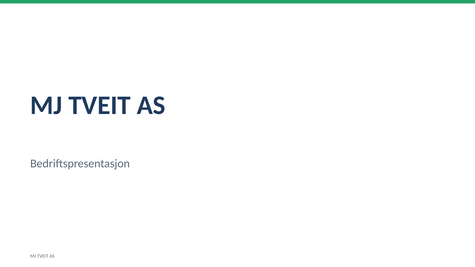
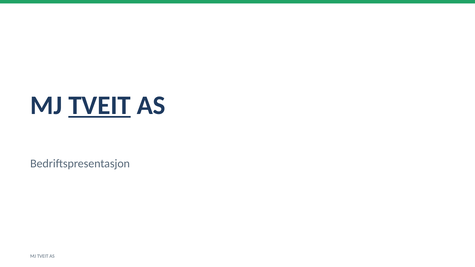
TVEIT underline: none -> present (100, 105)
